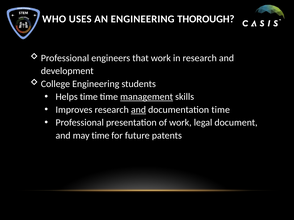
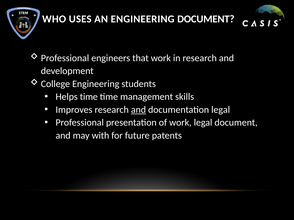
ENGINEERING THOROUGH: THOROUGH -> DOCUMENT (206, 19)
management underline: present -> none (147, 97)
documentation time: time -> legal (221, 110)
may time: time -> with (100, 136)
